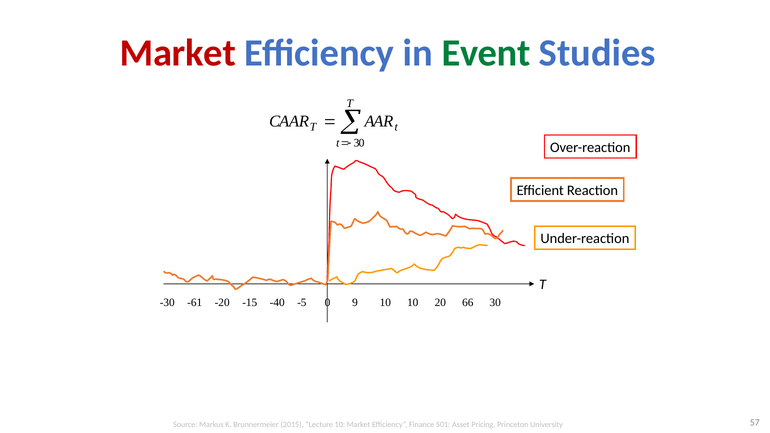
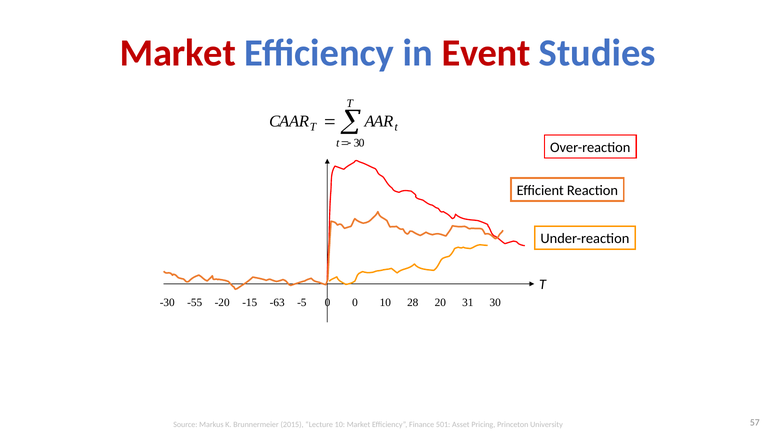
Event colour: green -> red (486, 53)
-61: -61 -> -55 (195, 303)
-40: -40 -> -63 (277, 303)
0 9: 9 -> 0 (355, 303)
10 10: 10 -> 28 (413, 303)
66: 66 -> 31 (468, 303)
